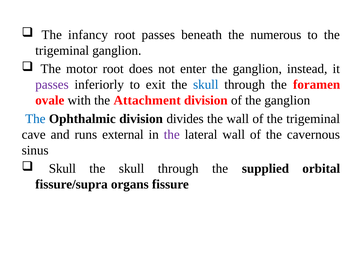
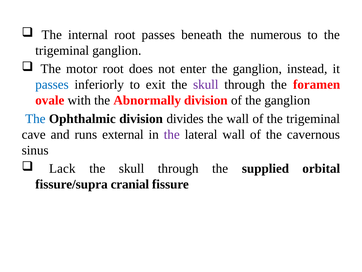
infancy: infancy -> internal (88, 35)
passes colour: purple -> blue (52, 84)
skull colour: blue -> purple (206, 84)
Attachment: Attachment -> Abnormally (147, 100)
Skull: Skull -> Lack (62, 168)
organs: organs -> cranial (130, 184)
